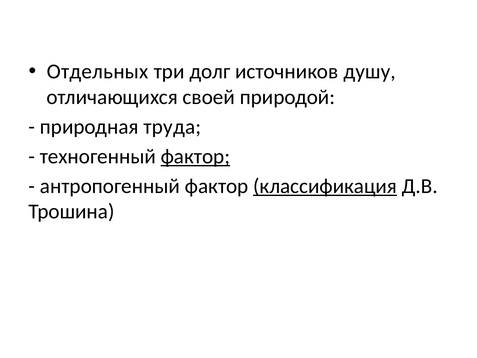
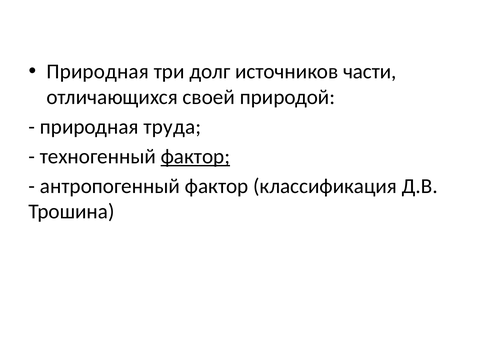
Отдельных: Отдельных -> Природная (98, 72)
душу: душу -> части (370, 72)
классификация underline: present -> none (325, 186)
